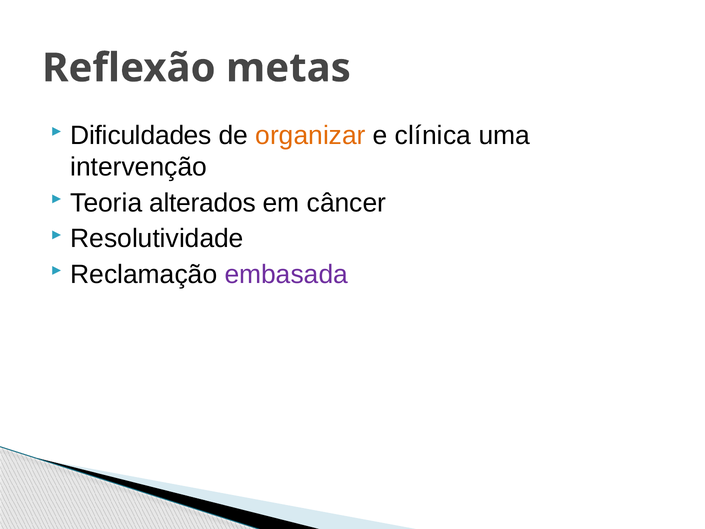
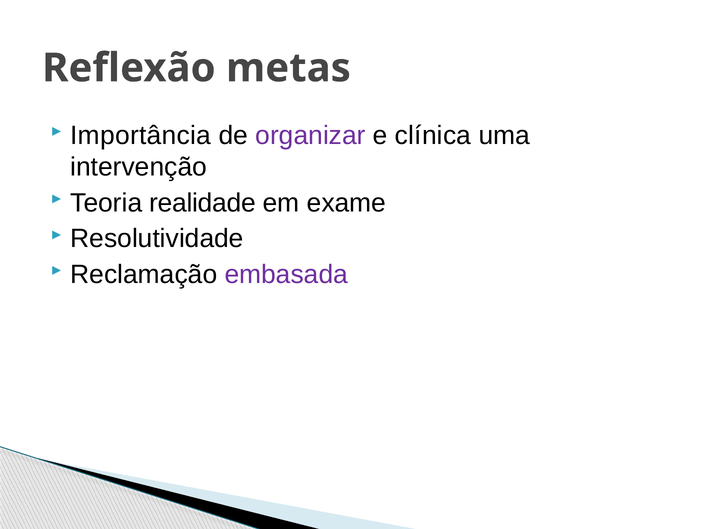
Dificuldades: Dificuldades -> Importância (141, 135)
organizar colour: orange -> purple (311, 135)
alterados: alterados -> realidade (203, 203)
câncer: câncer -> exame (347, 203)
